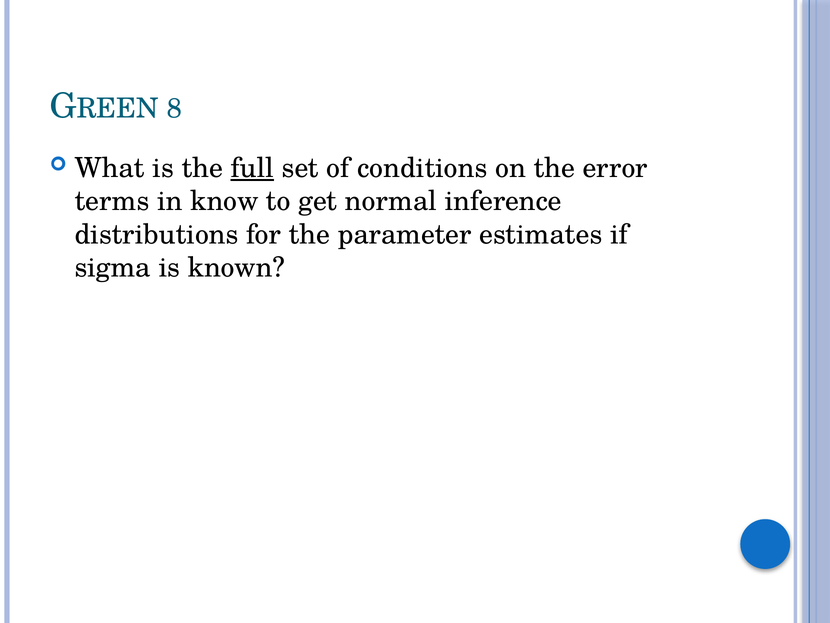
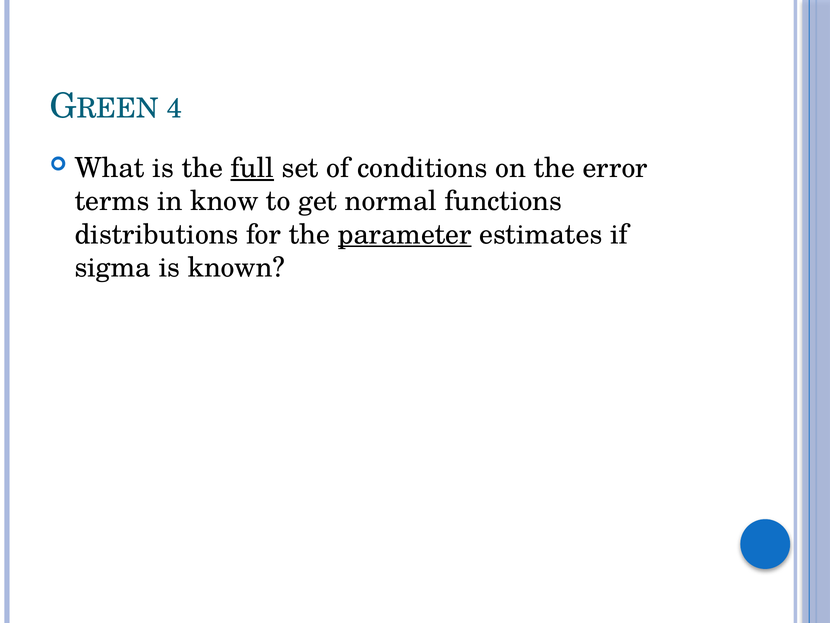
8: 8 -> 4 (174, 109)
inference: inference -> functions (503, 201)
parameter underline: none -> present (405, 234)
